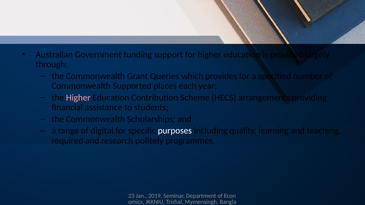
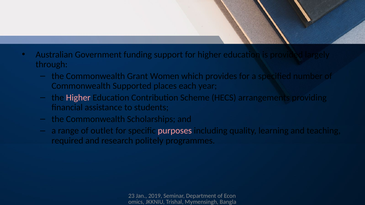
Queries: Queries -> Women (165, 76)
digital: digital -> outlet (102, 131)
purposes colour: white -> pink (175, 131)
